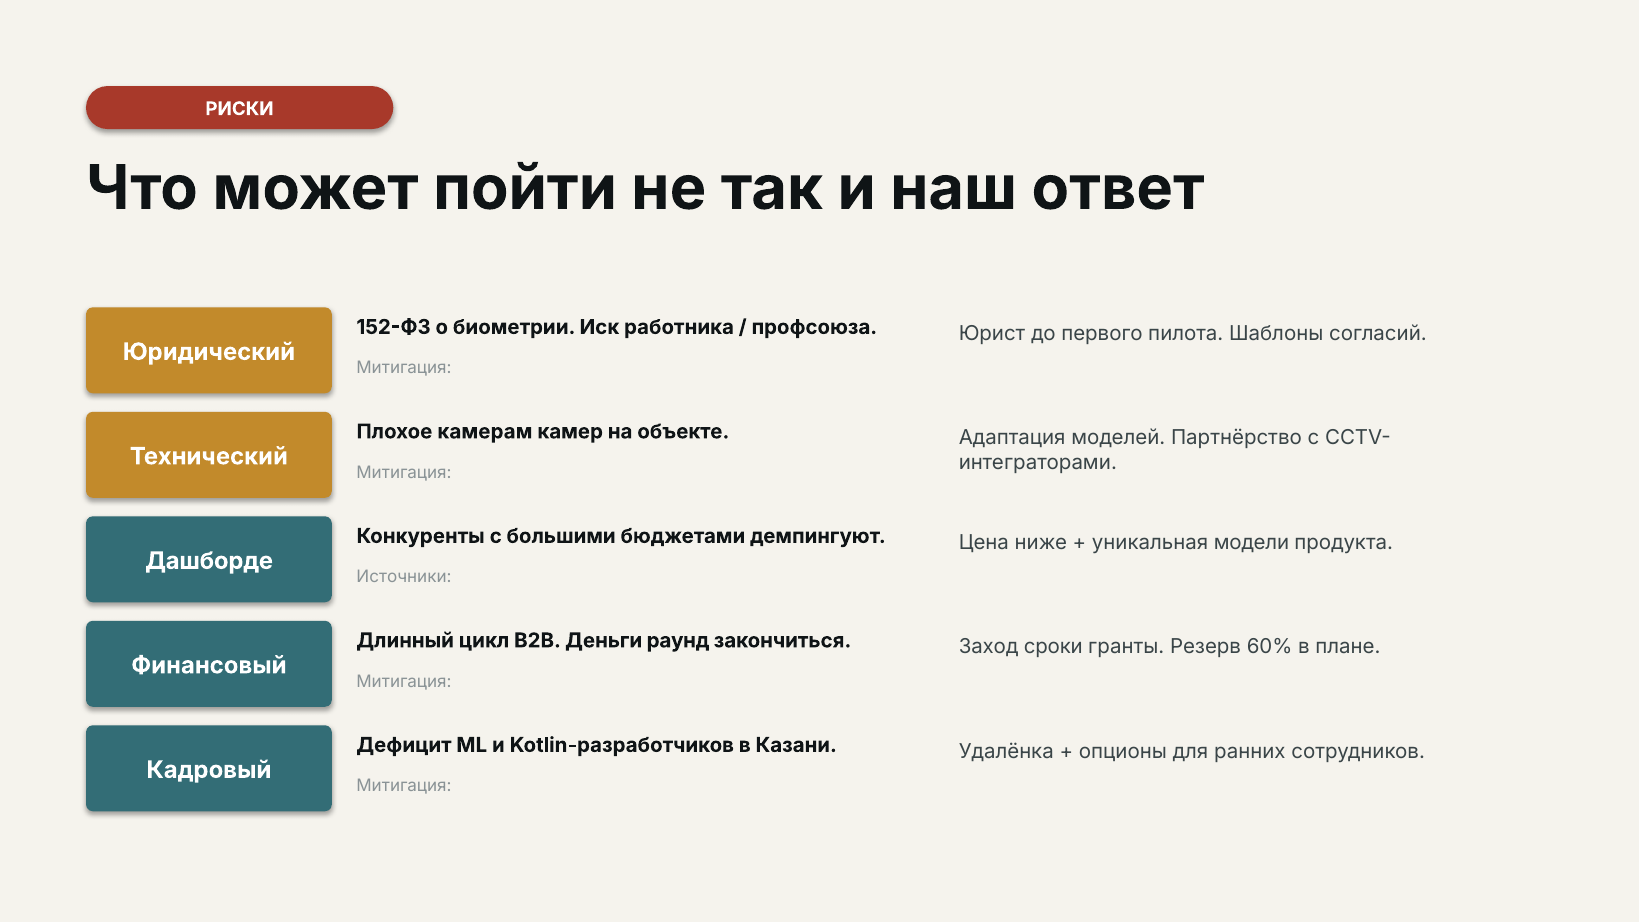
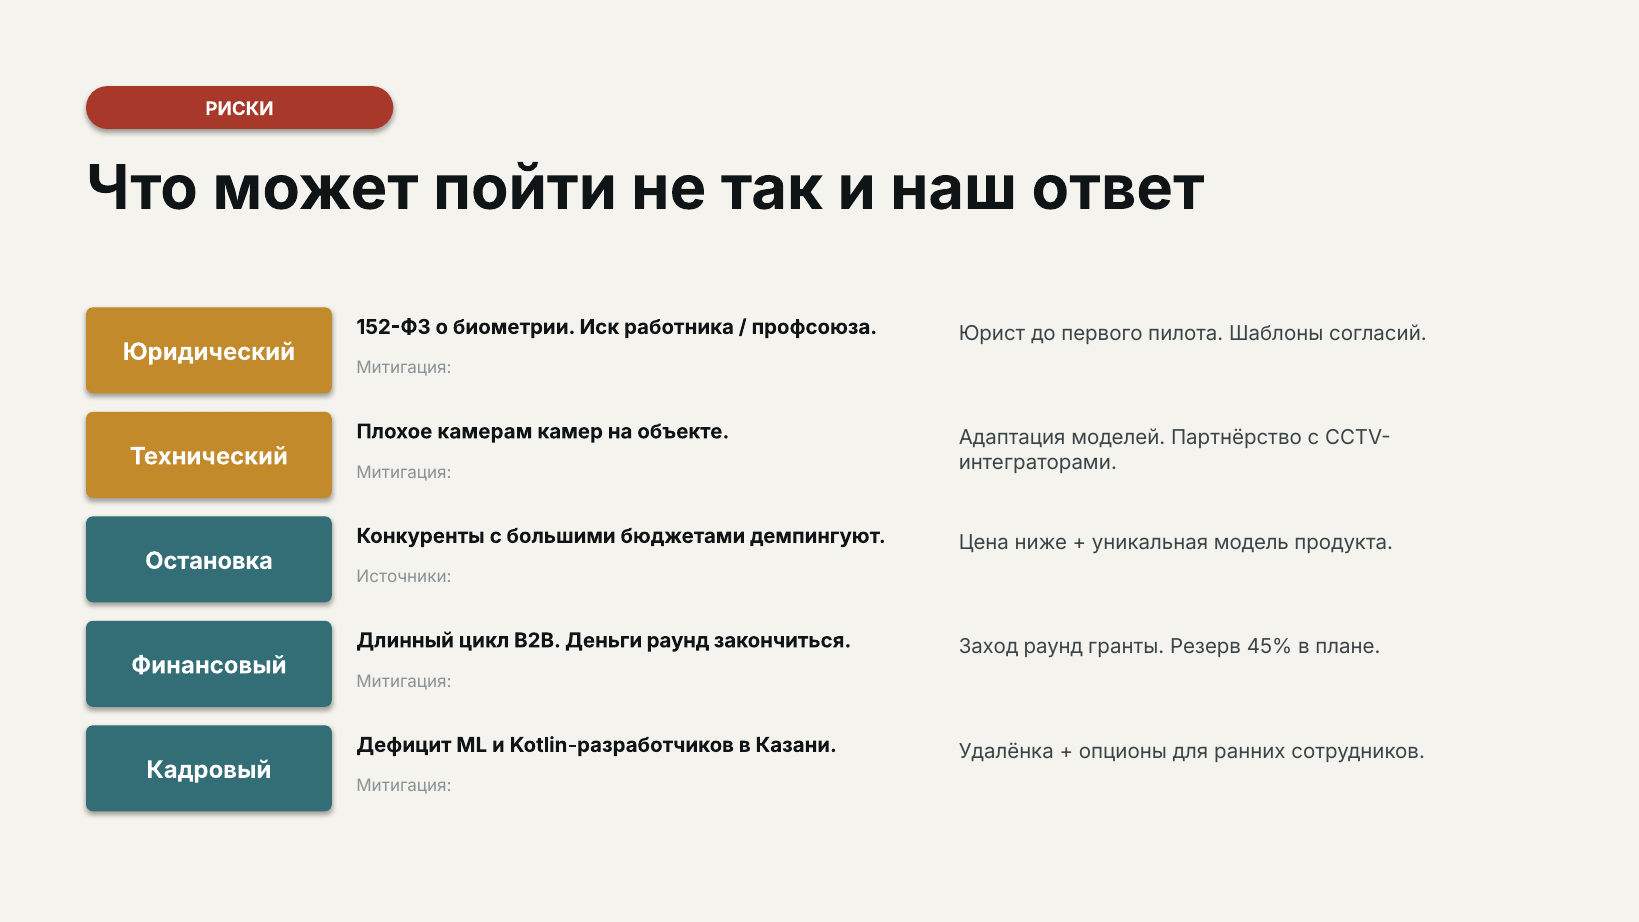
модели: модели -> модель (1251, 542)
Дашборде: Дашборде -> Остановка (209, 561)
Заход сроки: сроки -> раунд (1053, 647)
60%: 60% -> 45% (1270, 647)
